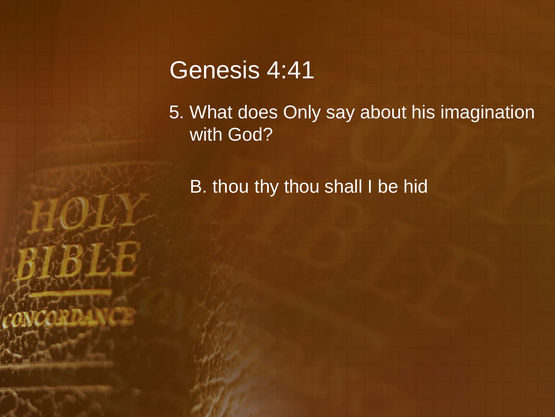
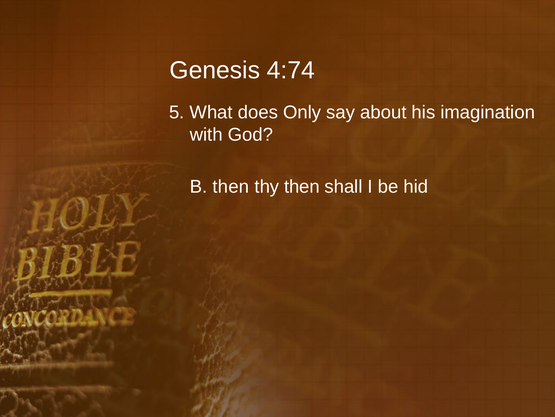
4:41: 4:41 -> 4:74 (291, 70)
B thou: thou -> then (231, 186)
thy thou: thou -> then (302, 186)
